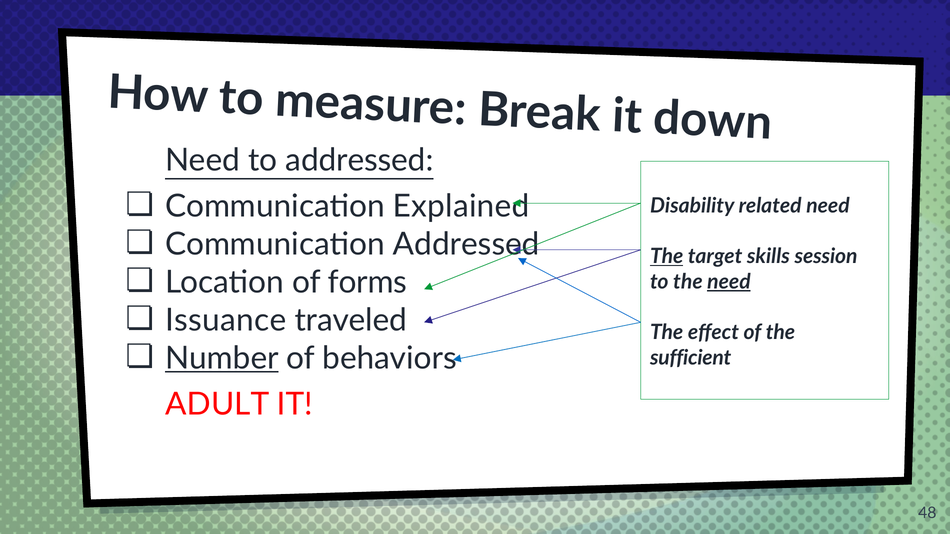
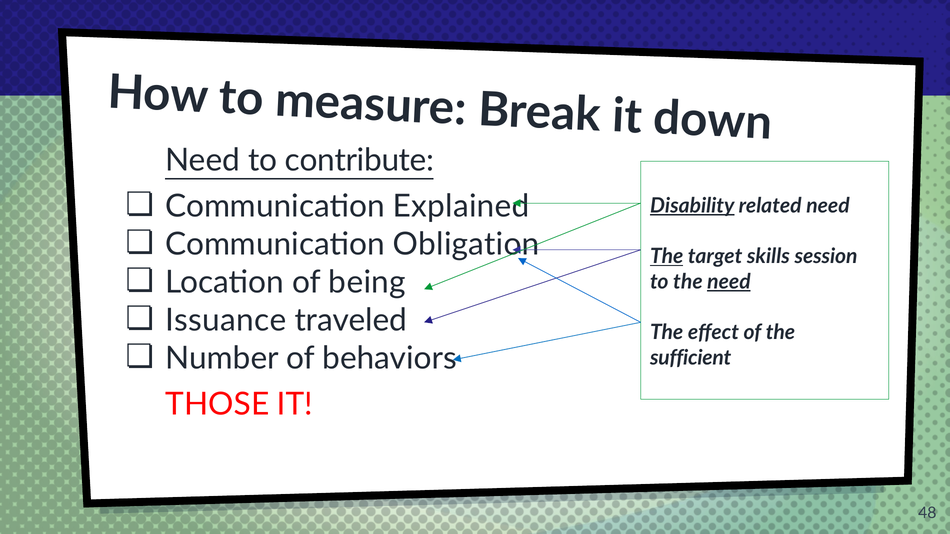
to addressed: addressed -> contribute (360, 161)
Disability underline: none -> present (692, 206)
Communication Addressed: Addressed -> Obligation (466, 244)
forms: forms -> being (367, 282)
Number underline: present -> none (222, 358)
ADULT: ADULT -> THOSE (217, 404)
